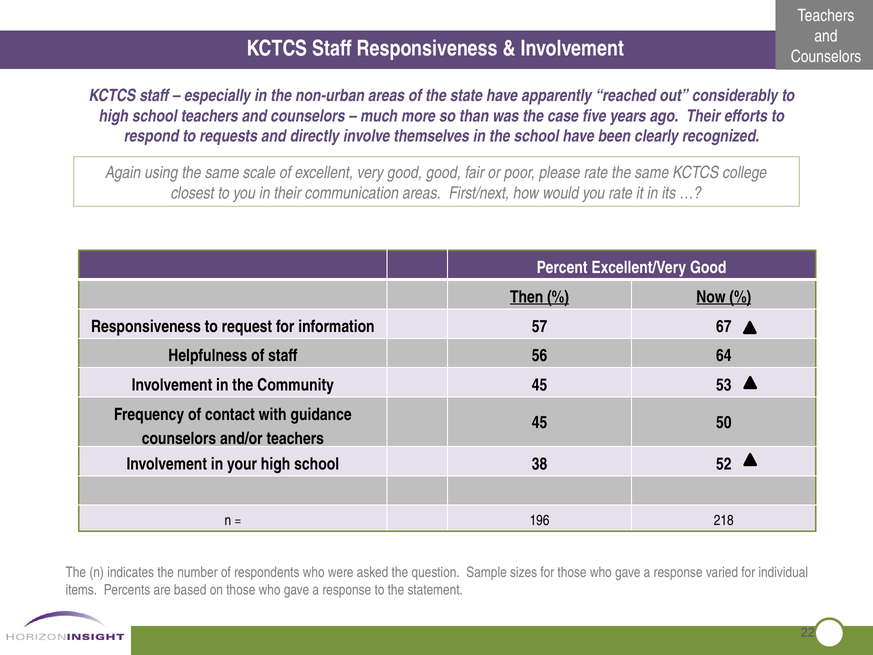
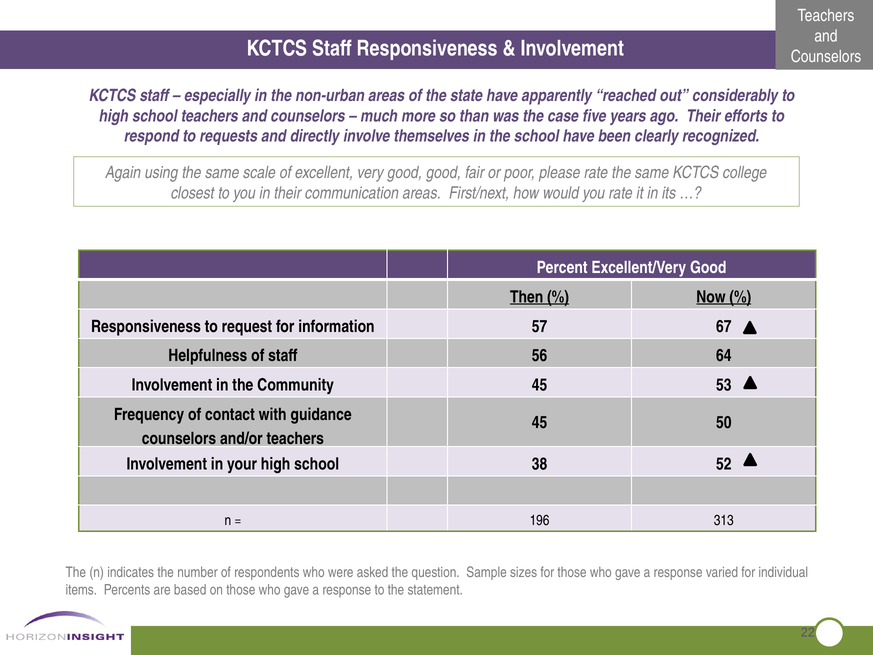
218: 218 -> 313 (724, 520)
